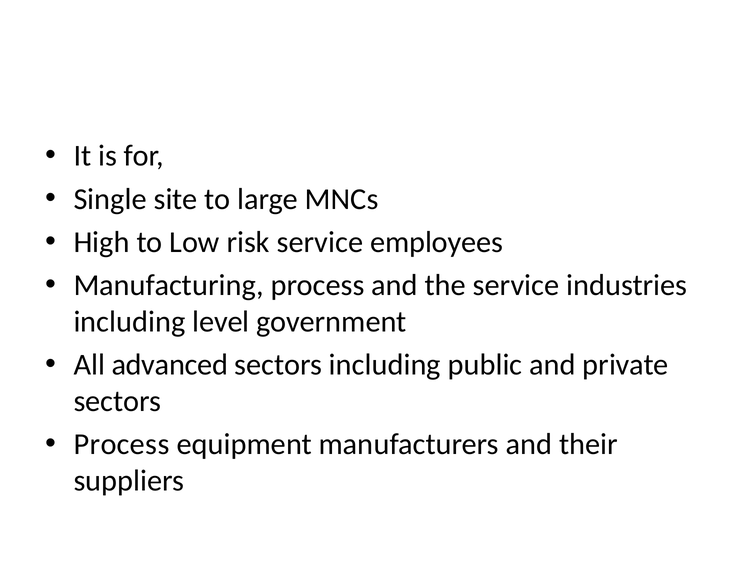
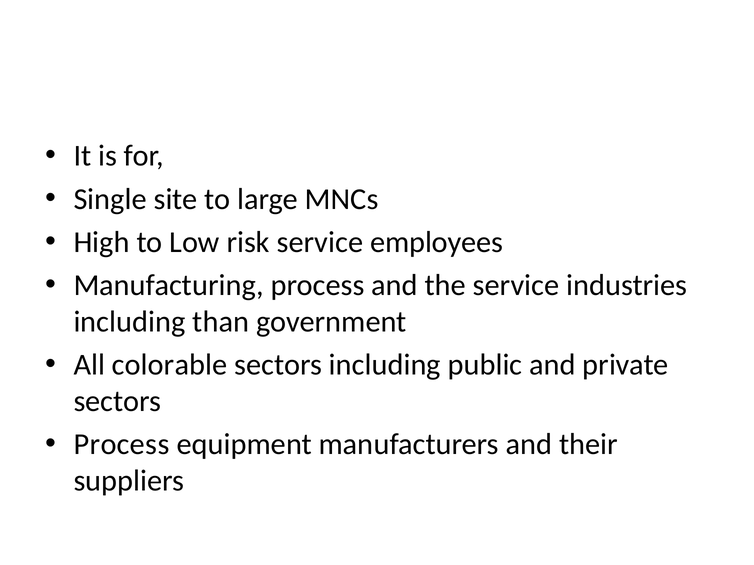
level: level -> than (221, 322)
advanced: advanced -> colorable (170, 365)
